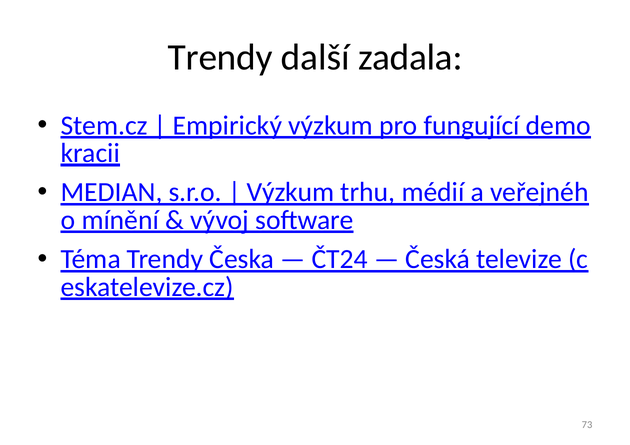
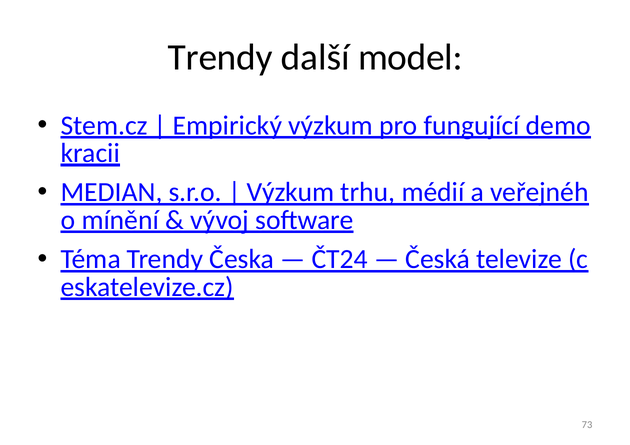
zadala: zadala -> model (410, 58)
